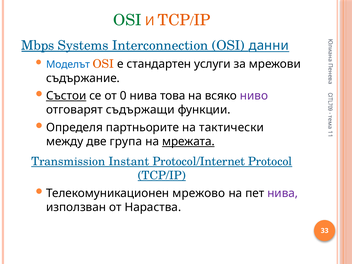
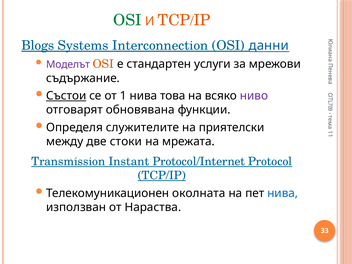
Mbps: Mbps -> Blogs (38, 46)
Моделът colour: blue -> purple (68, 65)
от 0: 0 -> 1 (123, 96)
съдържащи: съдържащи -> обновявана (140, 110)
партньорите: партньорите -> служителите (142, 127)
тактически: тактически -> приятелски (232, 127)
група: група -> стоки (126, 142)
мрежата underline: present -> none (188, 142)
мрежово: мрежово -> околната (199, 193)
нива colour: purple -> blue (283, 193)
